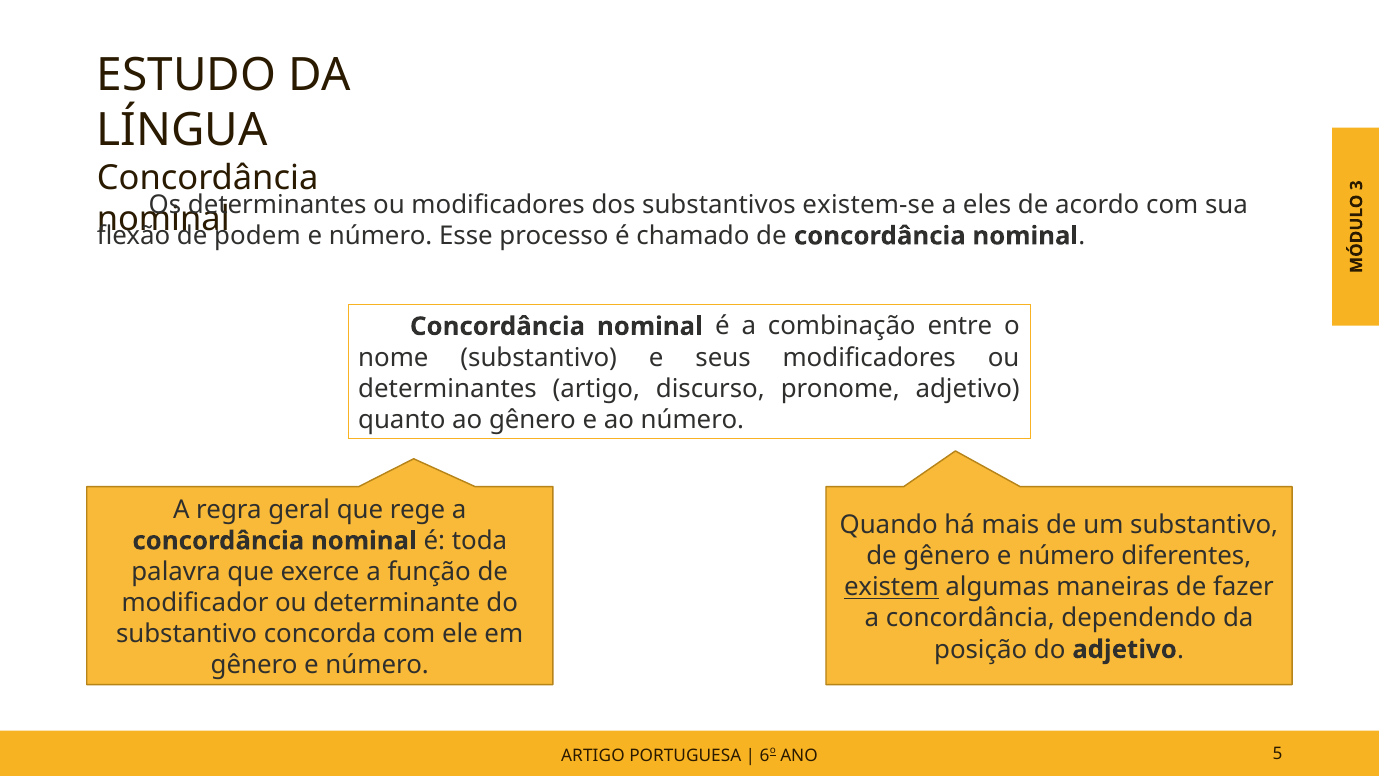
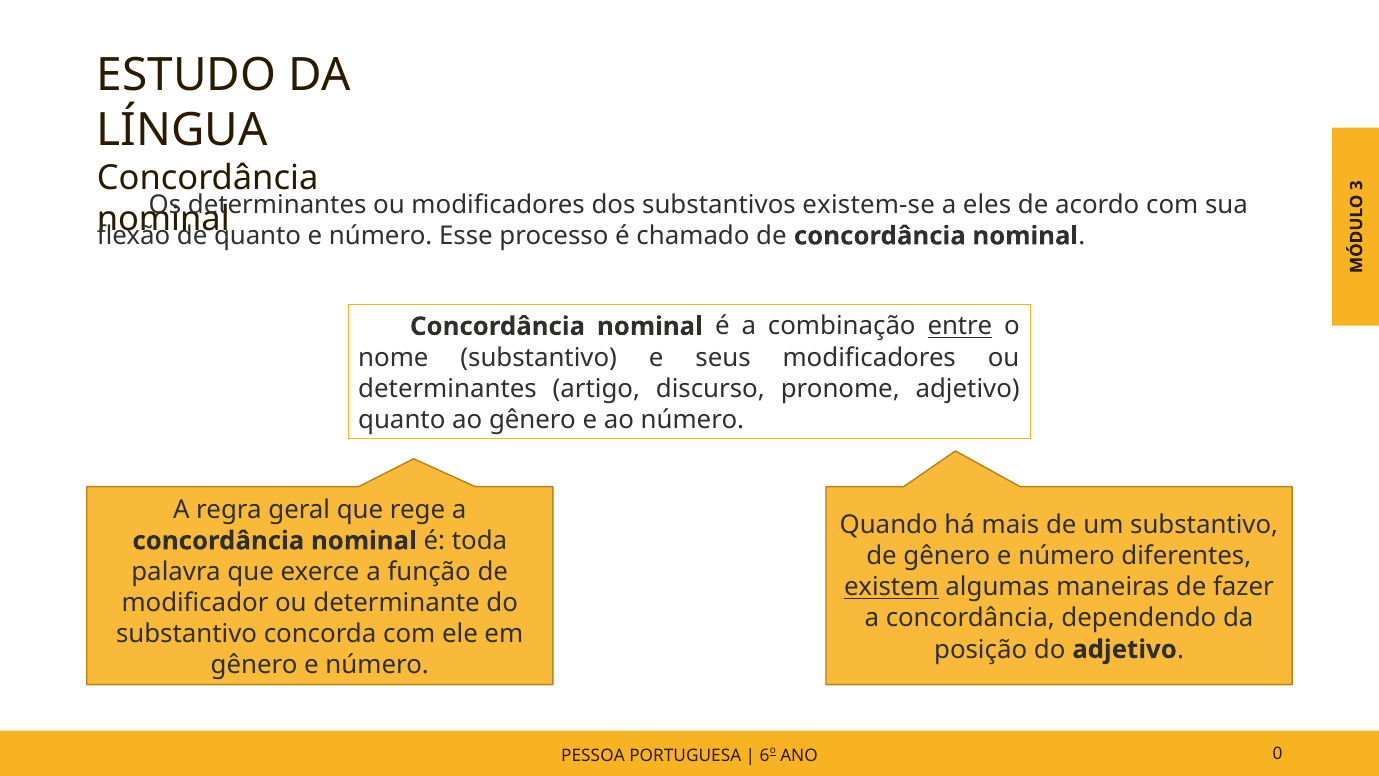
podem: podem -> quanto (258, 236)
entre underline: none -> present (960, 326)
ARTIGO: ARTIGO -> PESSOA (593, 755)
5: 5 -> 0 (1278, 754)
